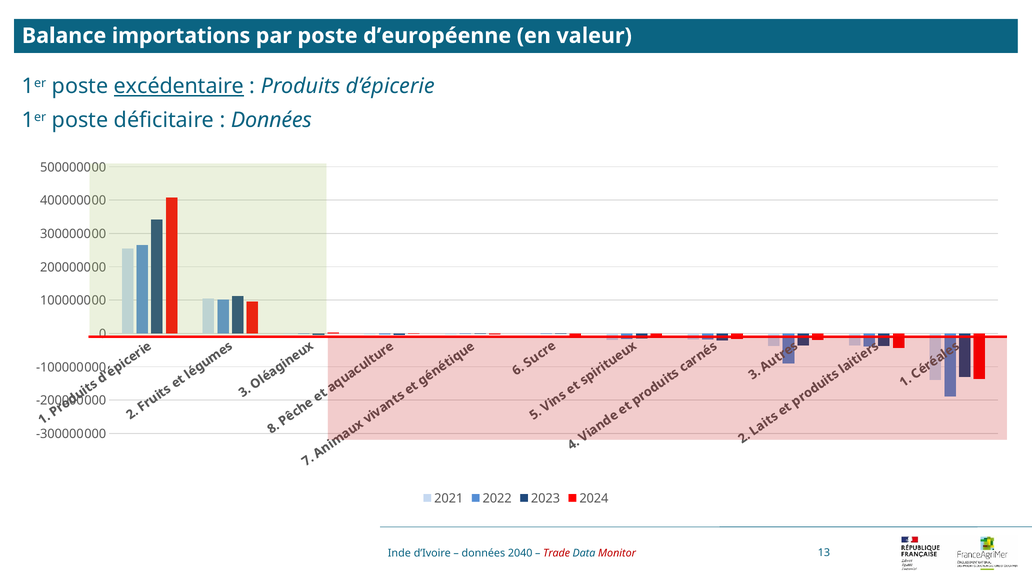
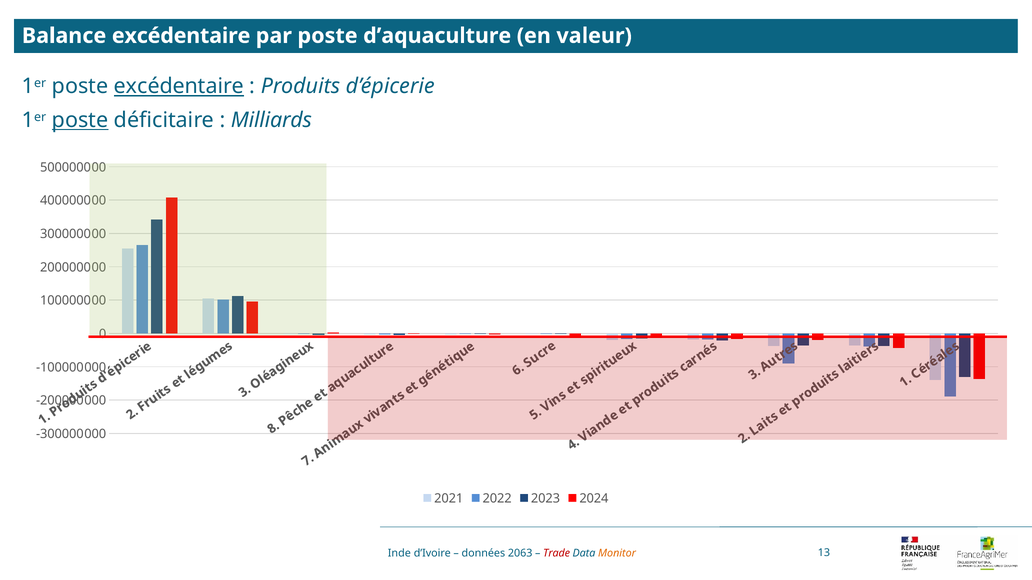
Balance importations: importations -> excédentaire (181, 36)
d’européenne: d’européenne -> d’aquaculture (437, 36)
poste underline: none -> present (80, 120)
Données: Données -> Milliards (271, 120)
2040: 2040 -> 2063 (520, 554)
Monitor colour: red -> orange (617, 554)
